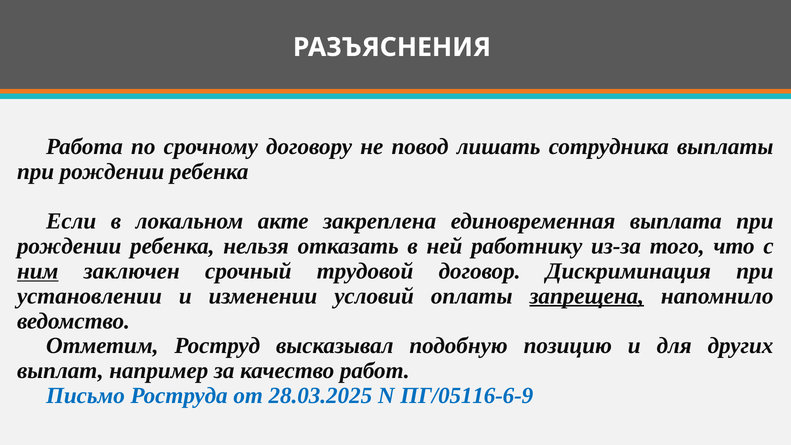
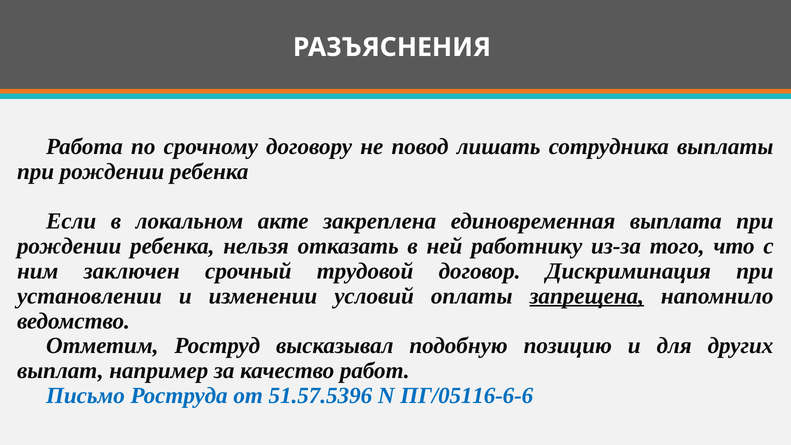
ним underline: present -> none (38, 271)
28.03.2025: 28.03.2025 -> 51.57.5396 (320, 395)
ПГ/05116-6-9: ПГ/05116-6-9 -> ПГ/05116-6-6 (467, 395)
